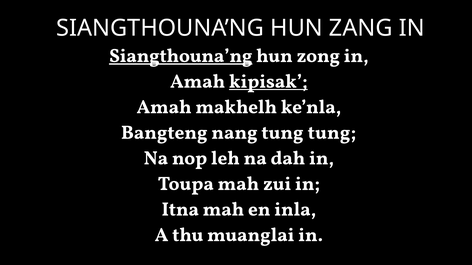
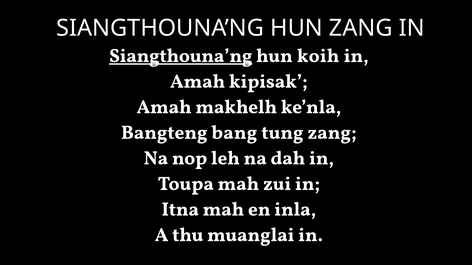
zong: zong -> koih (318, 56)
kipisak underline: present -> none (268, 81)
nang: nang -> bang (234, 133)
tung tung: tung -> zang (332, 133)
